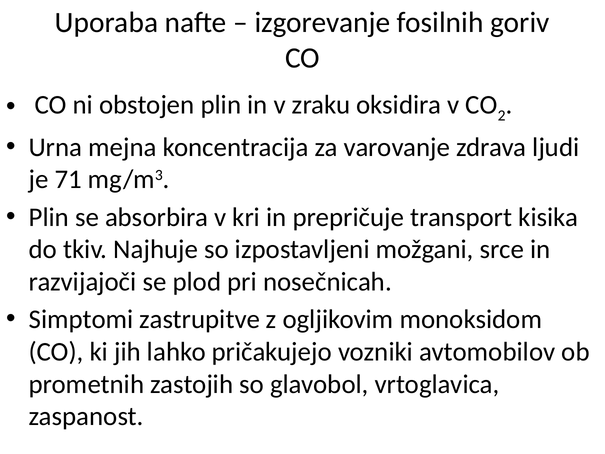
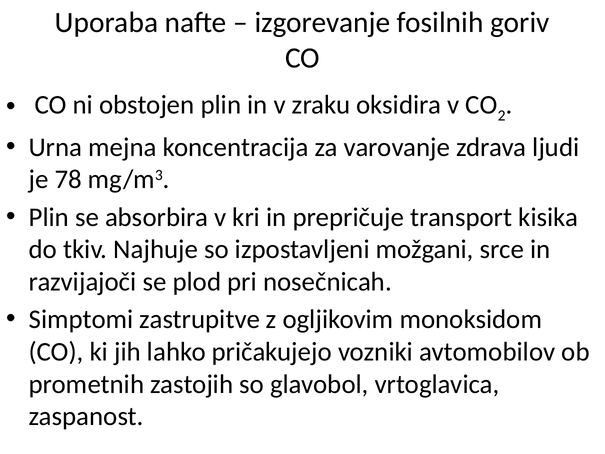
71: 71 -> 78 (68, 179)
